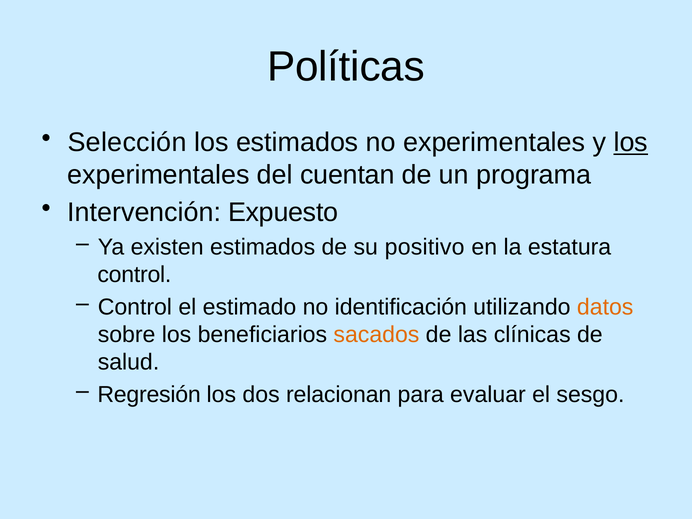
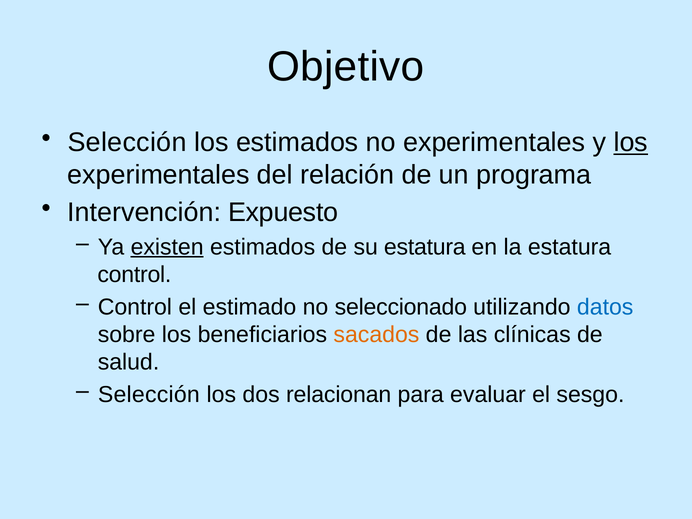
Políticas: Políticas -> Objetivo (346, 67)
cuentan: cuentan -> relación (347, 175)
existen underline: none -> present (167, 247)
su positivo: positivo -> estatura (425, 247)
identificación: identificación -> seleccionado (401, 307)
datos colour: orange -> blue (605, 307)
Regresión: Regresión -> Selección (149, 395)
